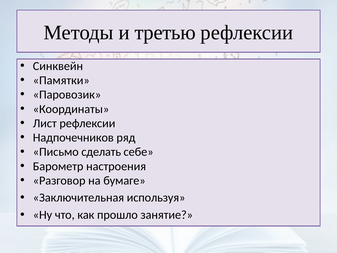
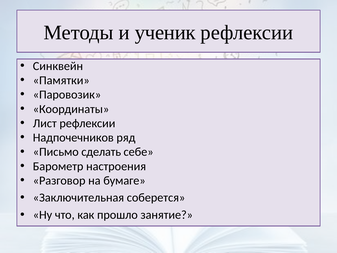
третью: третью -> ученик (165, 33)
используя: используя -> соберется (156, 198)
